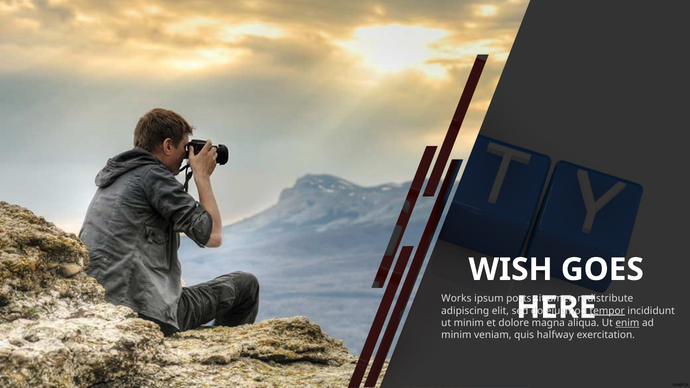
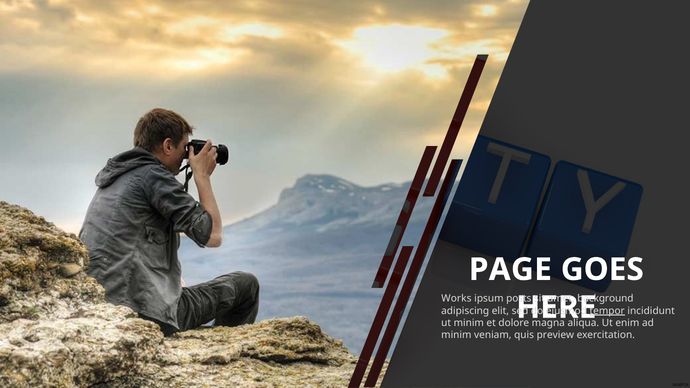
WISH: WISH -> PAGE (510, 270)
redistribute: redistribute -> background (605, 299)
enim underline: present -> none (627, 323)
halfway: halfway -> preview (555, 335)
